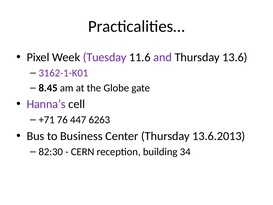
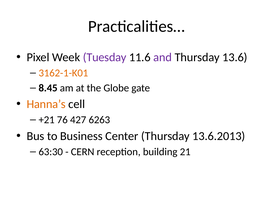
3162-1-K01 colour: purple -> orange (63, 73)
Hanna’s colour: purple -> orange (46, 104)
+71: +71 -> +21 (47, 120)
447: 447 -> 427 (78, 120)
82:30: 82:30 -> 63:30 (51, 152)
34: 34 -> 21 (185, 152)
